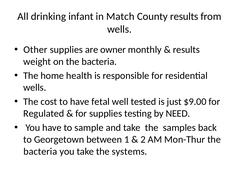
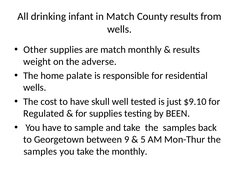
are owner: owner -> match (113, 50)
on the bacteria: bacteria -> adverse (99, 62)
health: health -> palate (79, 76)
fetal: fetal -> skull (101, 102)
$9.00: $9.00 -> $9.10 (195, 102)
NEED: NEED -> BEEN (178, 114)
1: 1 -> 9 (127, 140)
2: 2 -> 5 (143, 140)
bacteria: bacteria -> samples (40, 152)
the systems: systems -> monthly (130, 152)
